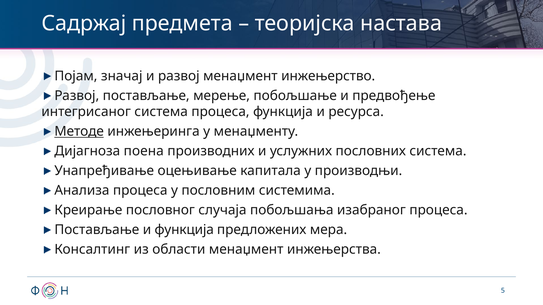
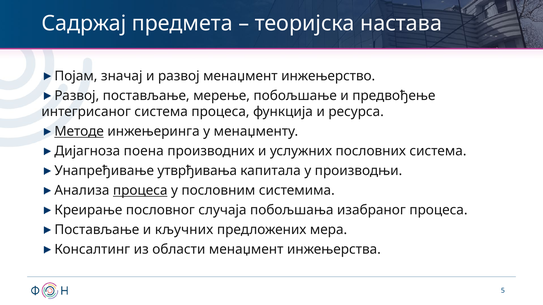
оцењивање: оцењивање -> утврђивања (197, 171)
процеса underline: none -> present (140, 191)
и функција: функција -> кључних (184, 230)
